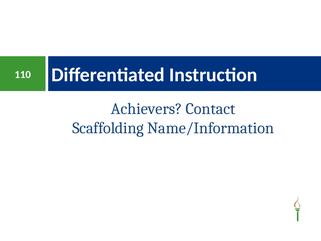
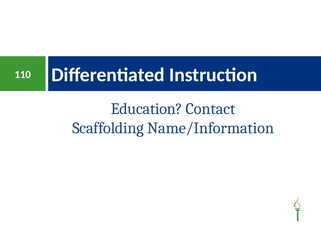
Achievers: Achievers -> Education (147, 109)
